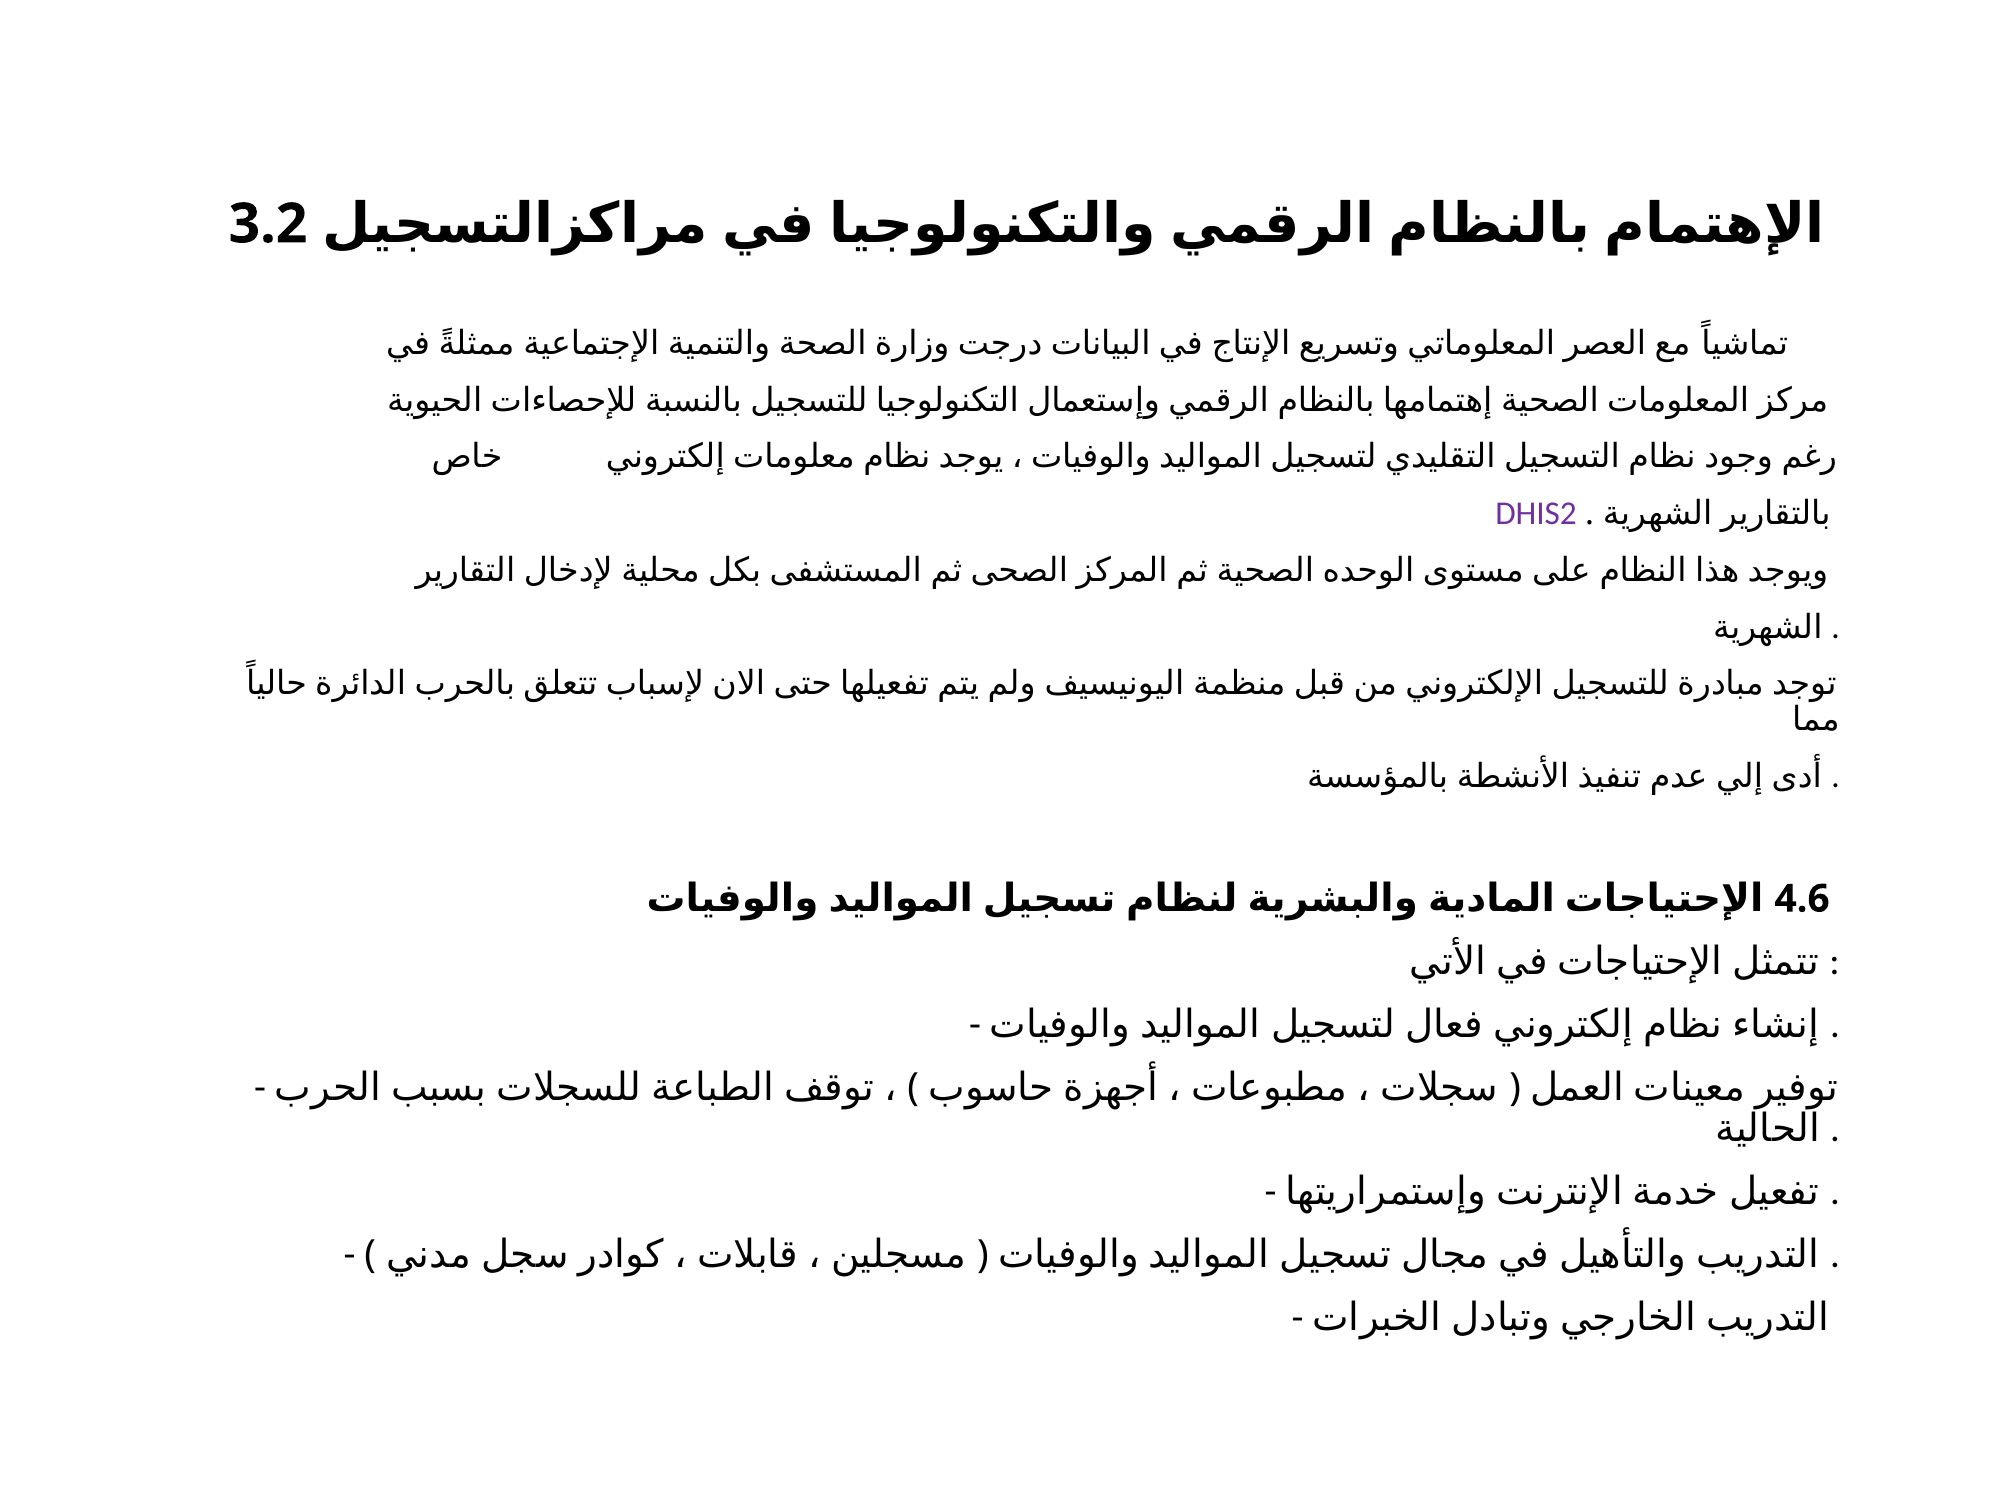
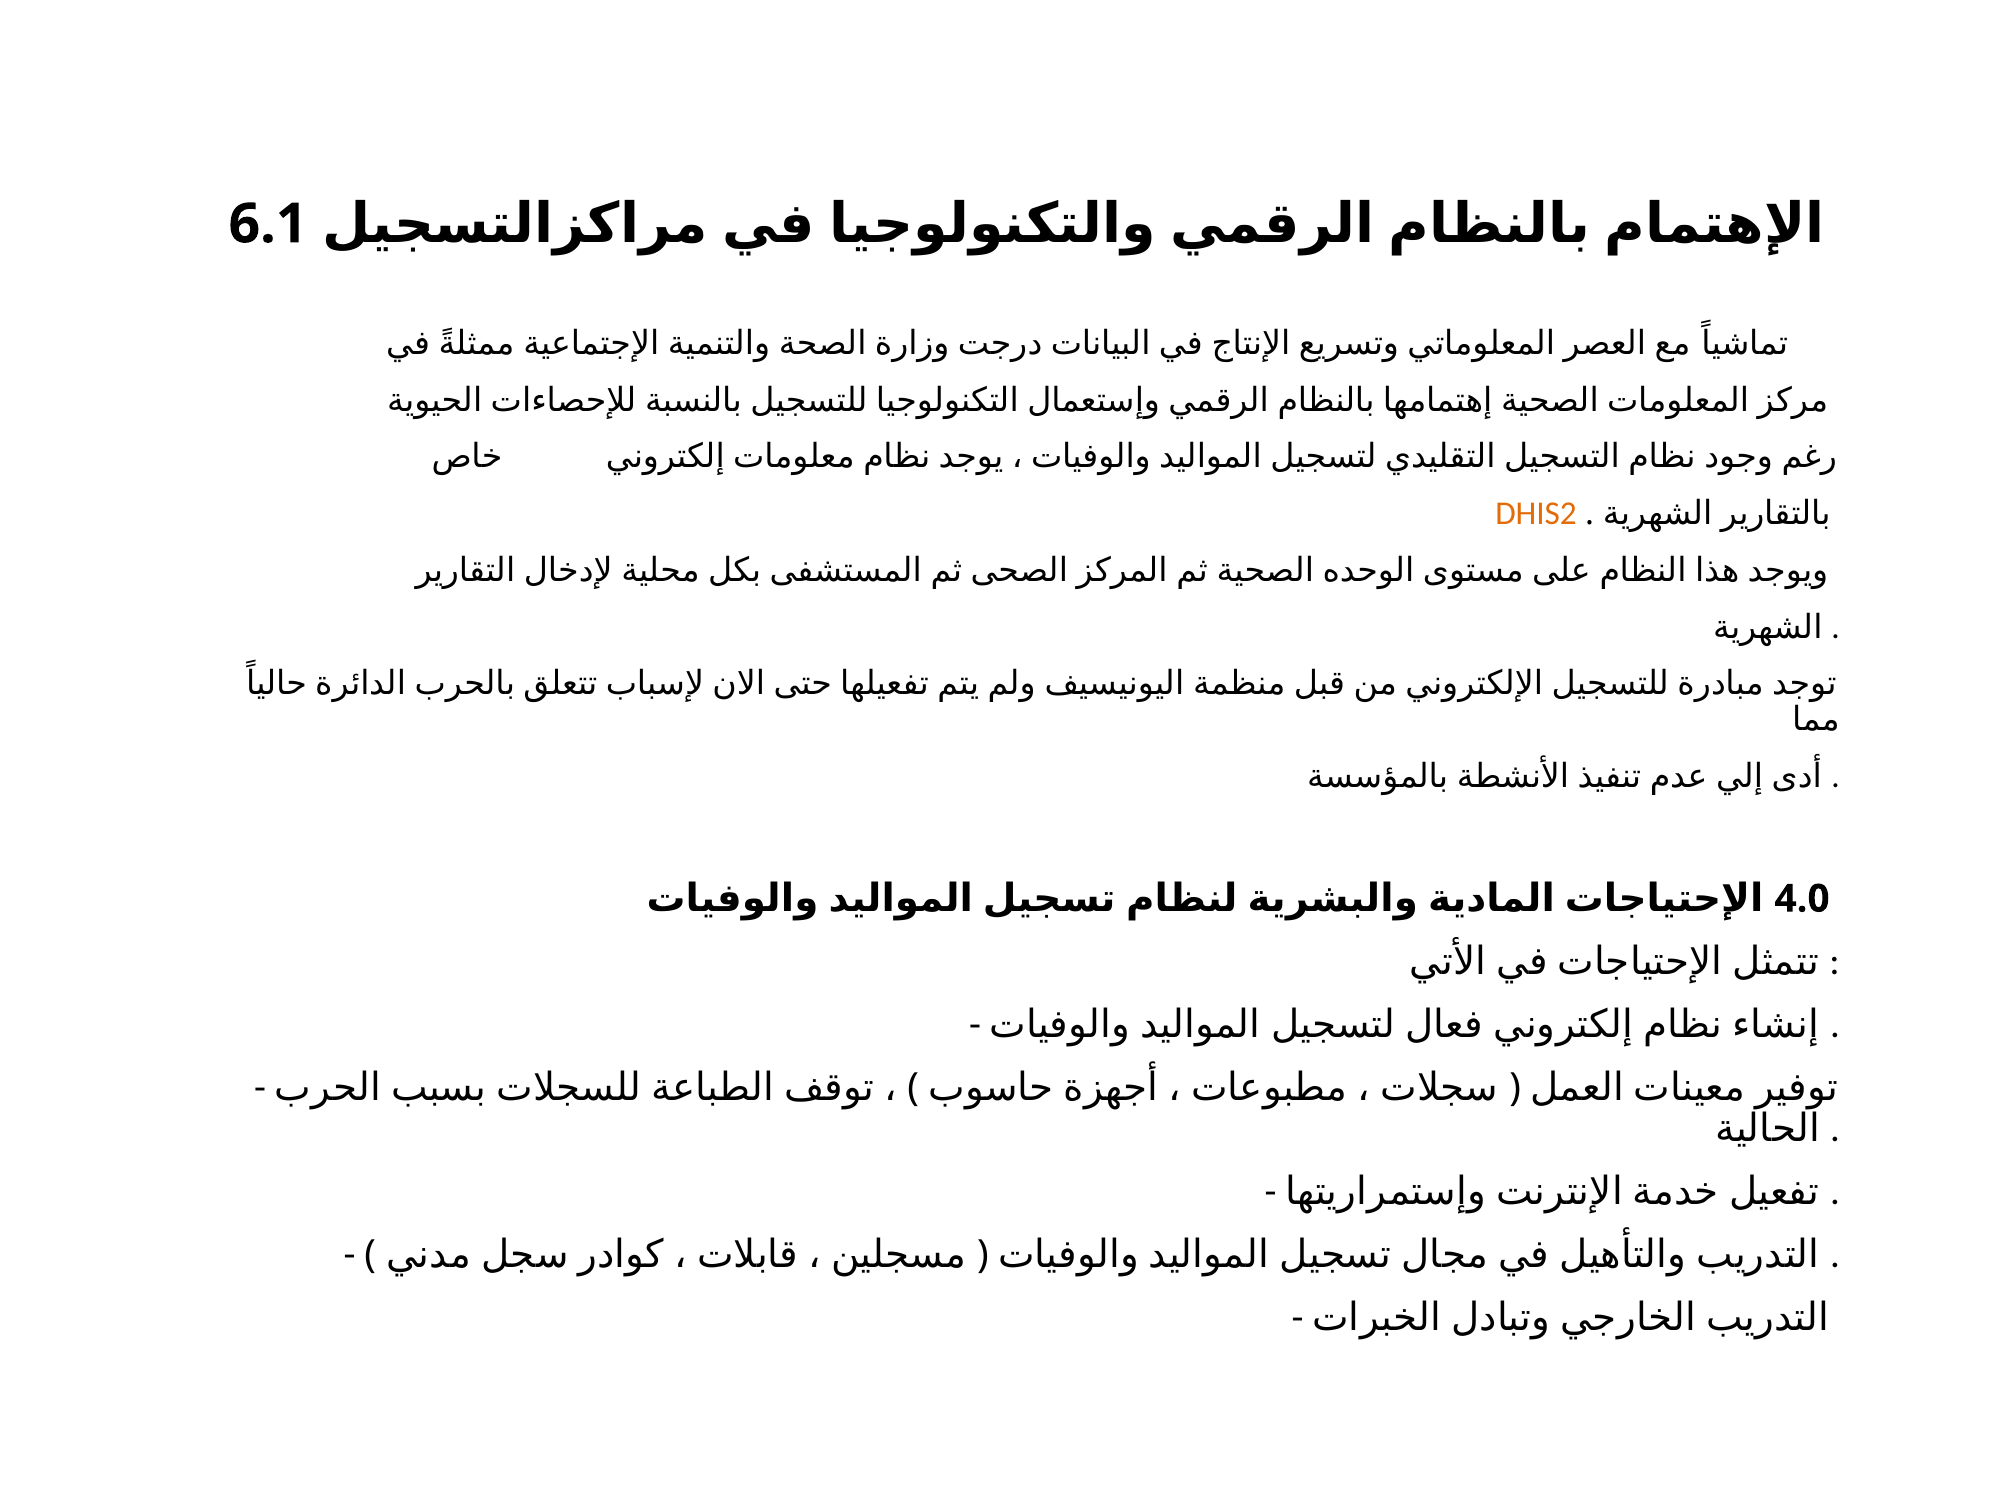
3.2: 3.2 -> 6.1 (268, 224)
DHIS2 colour: purple -> orange (1536, 514)
4.6: 4.6 -> 4.0 (1802, 899)
